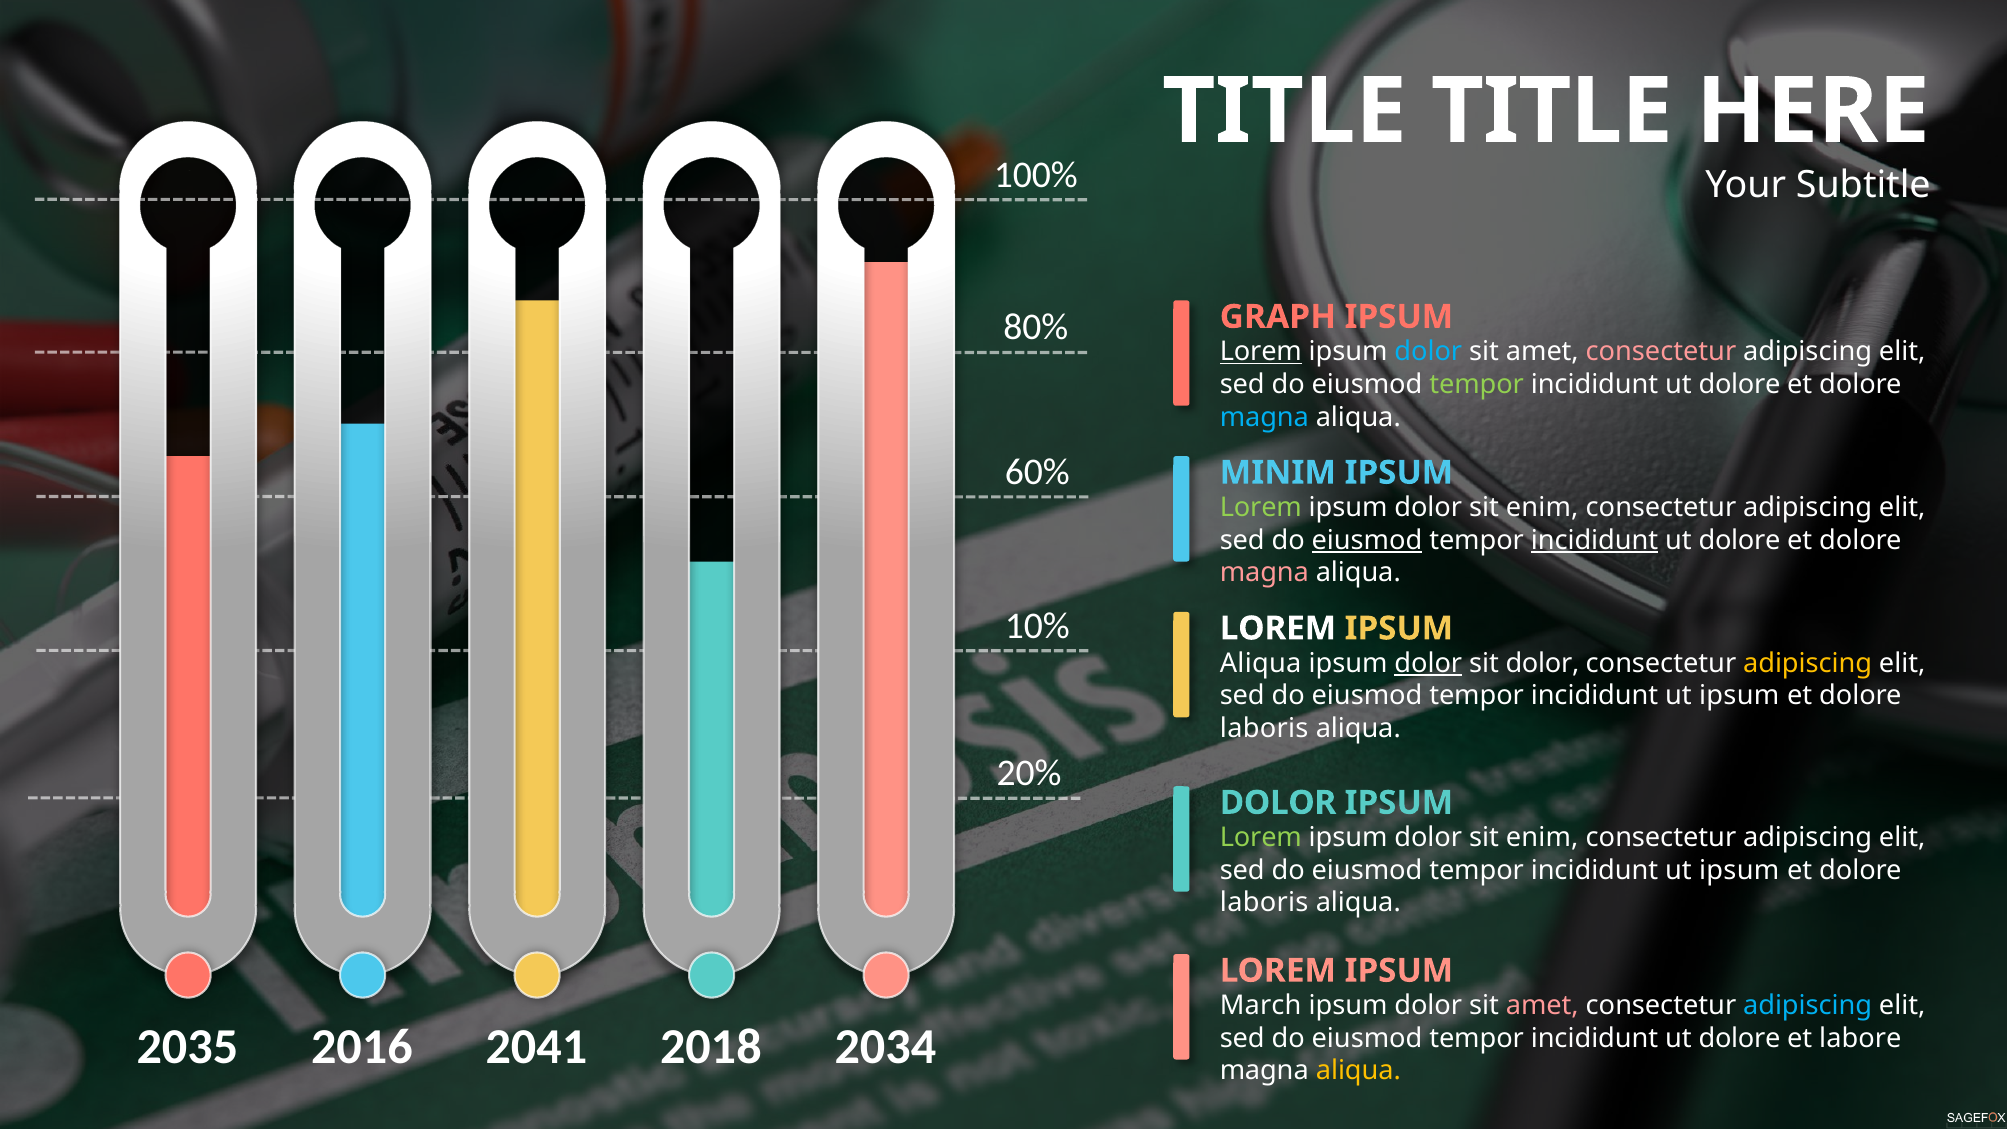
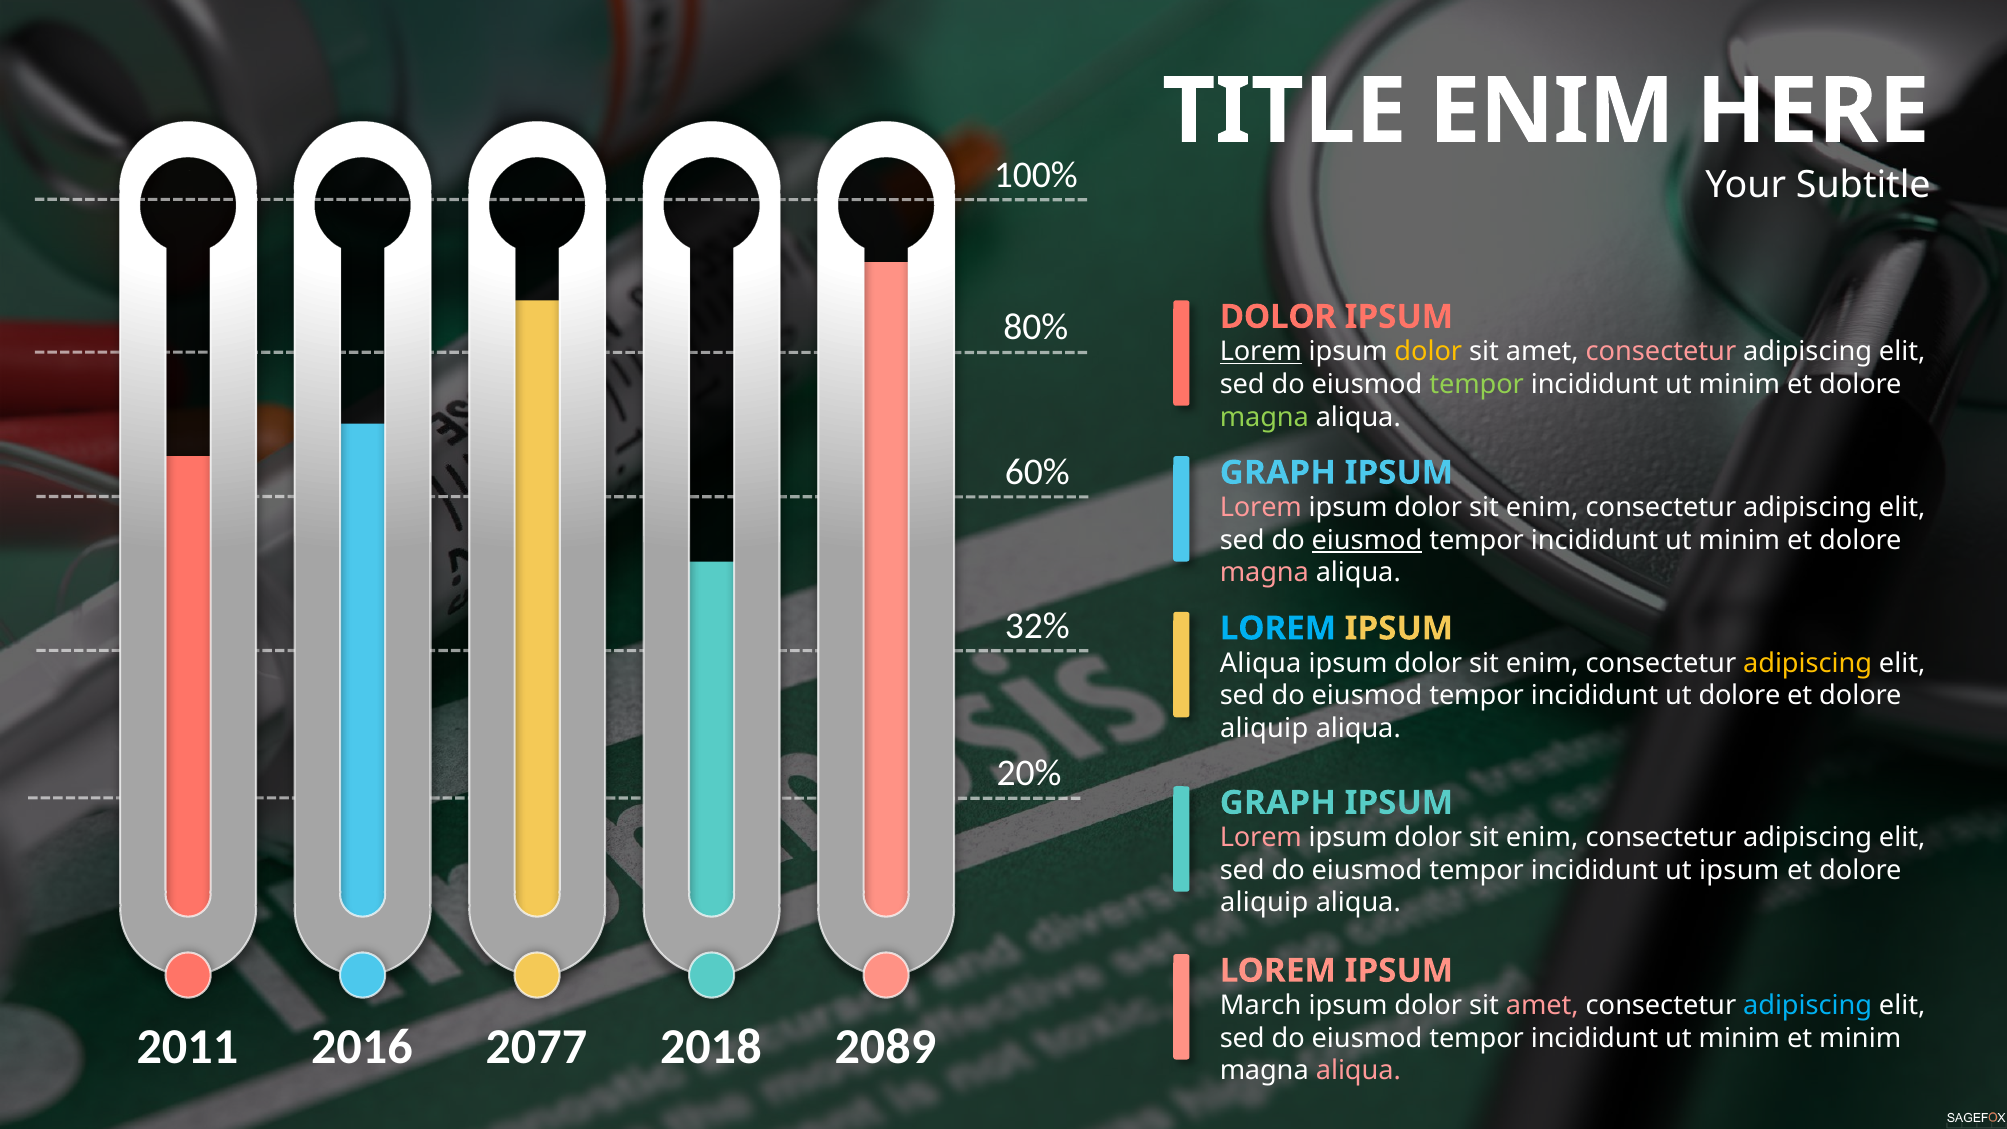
TITLE TITLE: TITLE -> ENIM (1552, 111)
GRAPH: GRAPH -> DOLOR (1278, 317)
dolor colour: light blue -> yellow (1428, 352)
dolore: dolore -> minim (1739, 384)
magna colour: light blue -> light green (1264, 417)
MINIM: MINIM -> GRAPH (1278, 473)
Lorem colour: light green -> pink (1261, 508)
incididunt underline: present -> none (1595, 540)
dolore: dolore -> minim (1739, 540)
10%: 10% -> 32% (1037, 626)
LOREM colour: white -> light blue (1278, 628)
dolor underline: present -> none (1428, 663)
dolor: dolor -> enim (1542, 663)
ipsum: ipsum -> dolore (1740, 696)
laboris: laboris -> aliquip (1264, 729)
DOLOR: DOLOR -> GRAPH (1278, 803)
Lorem colour: light green -> pink (1261, 838)
laboris: laboris -> aliquip (1264, 903)
2035: 2035 -> 2011 (187, 1047)
2041: 2041 -> 2077 (536, 1047)
2034: 2034 -> 2089 (885, 1047)
dolore: dolore -> minim (1739, 1038)
et labore: labore -> minim (1860, 1038)
aliqua colour: yellow -> pink (1358, 1071)
